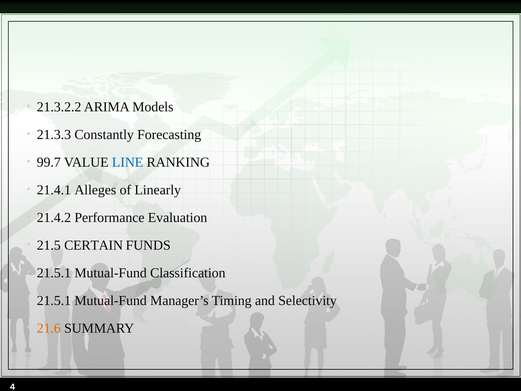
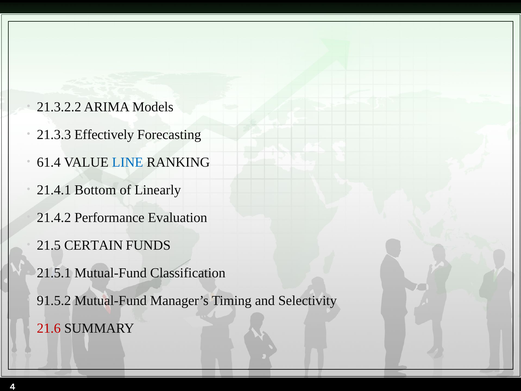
Constantly: Constantly -> Effectively (104, 135)
99.7: 99.7 -> 61.4 (49, 162)
Alleges: Alleges -> Bottom (95, 190)
21.5.1: 21.5.1 -> 91.5.2 (54, 300)
21.6 colour: orange -> red (49, 328)
